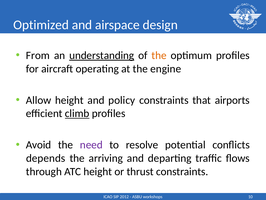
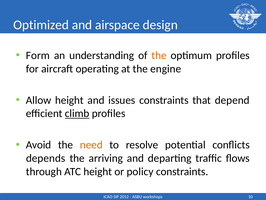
From: From -> Form (38, 55)
understanding underline: present -> none (102, 55)
policy: policy -> issues (122, 100)
airports: airports -> depend (232, 100)
need colour: purple -> orange (91, 145)
thrust: thrust -> policy (140, 171)
